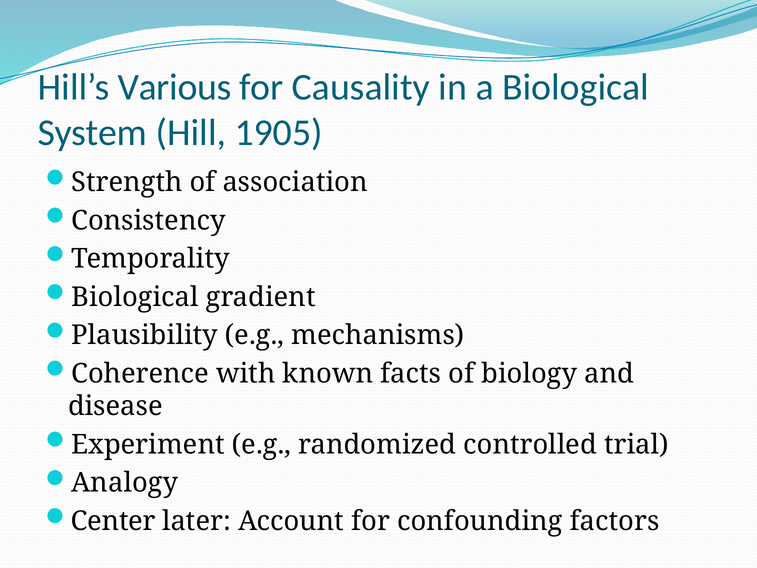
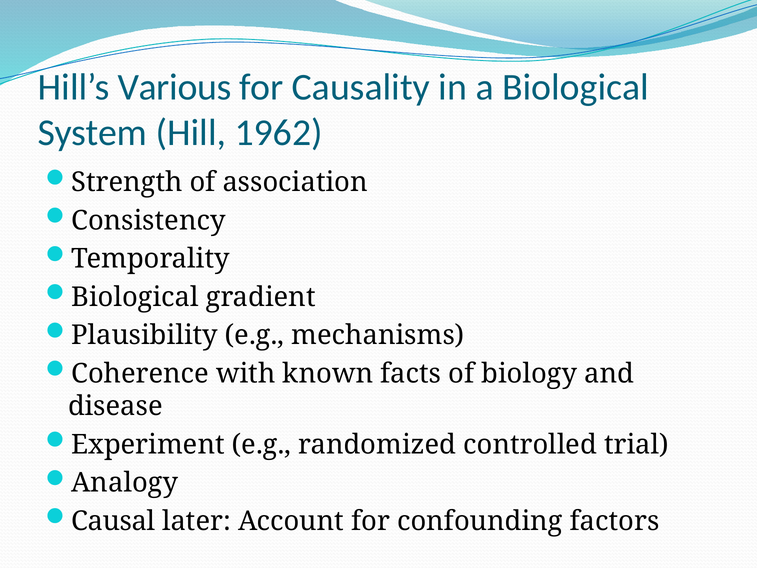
1905: 1905 -> 1962 (279, 133)
Center: Center -> Causal (113, 521)
